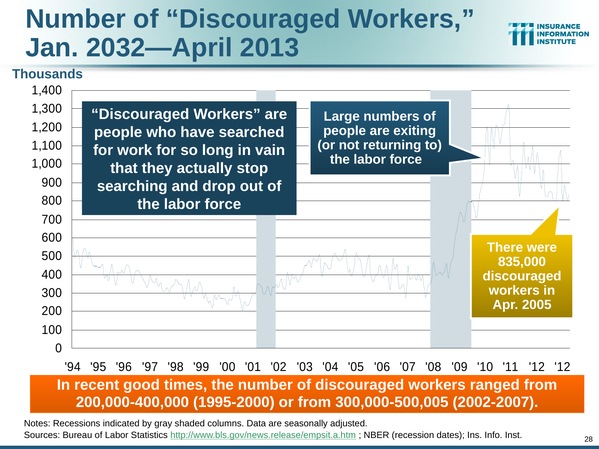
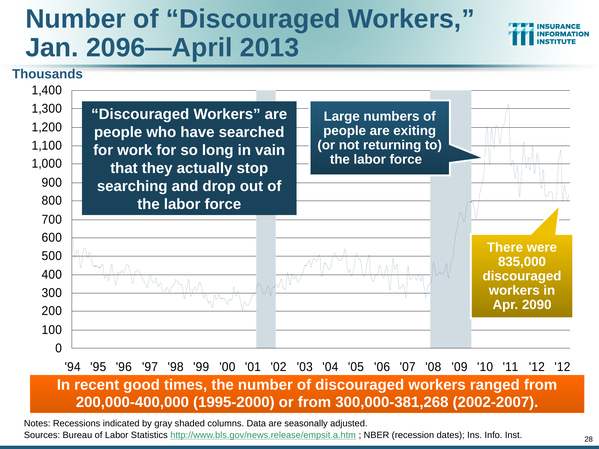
2032—April: 2032—April -> 2096—April (159, 48)
2005: 2005 -> 2090 (537, 305)
300,000-500,005: 300,000-500,005 -> 300,000-381,268 (392, 402)
